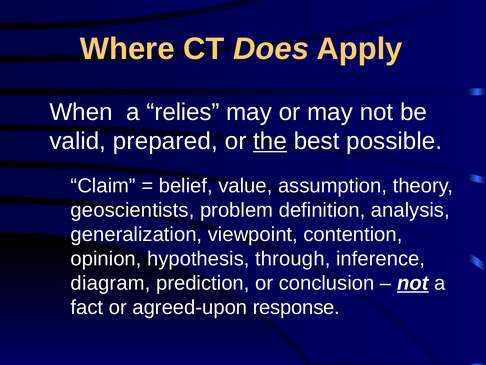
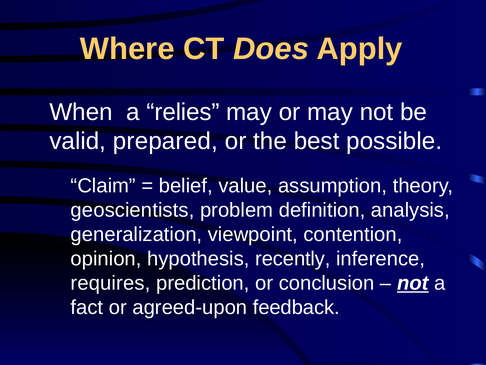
the underline: present -> none (270, 141)
through: through -> recently (293, 259)
diagram: diagram -> requires (111, 283)
response: response -> feedback (296, 307)
